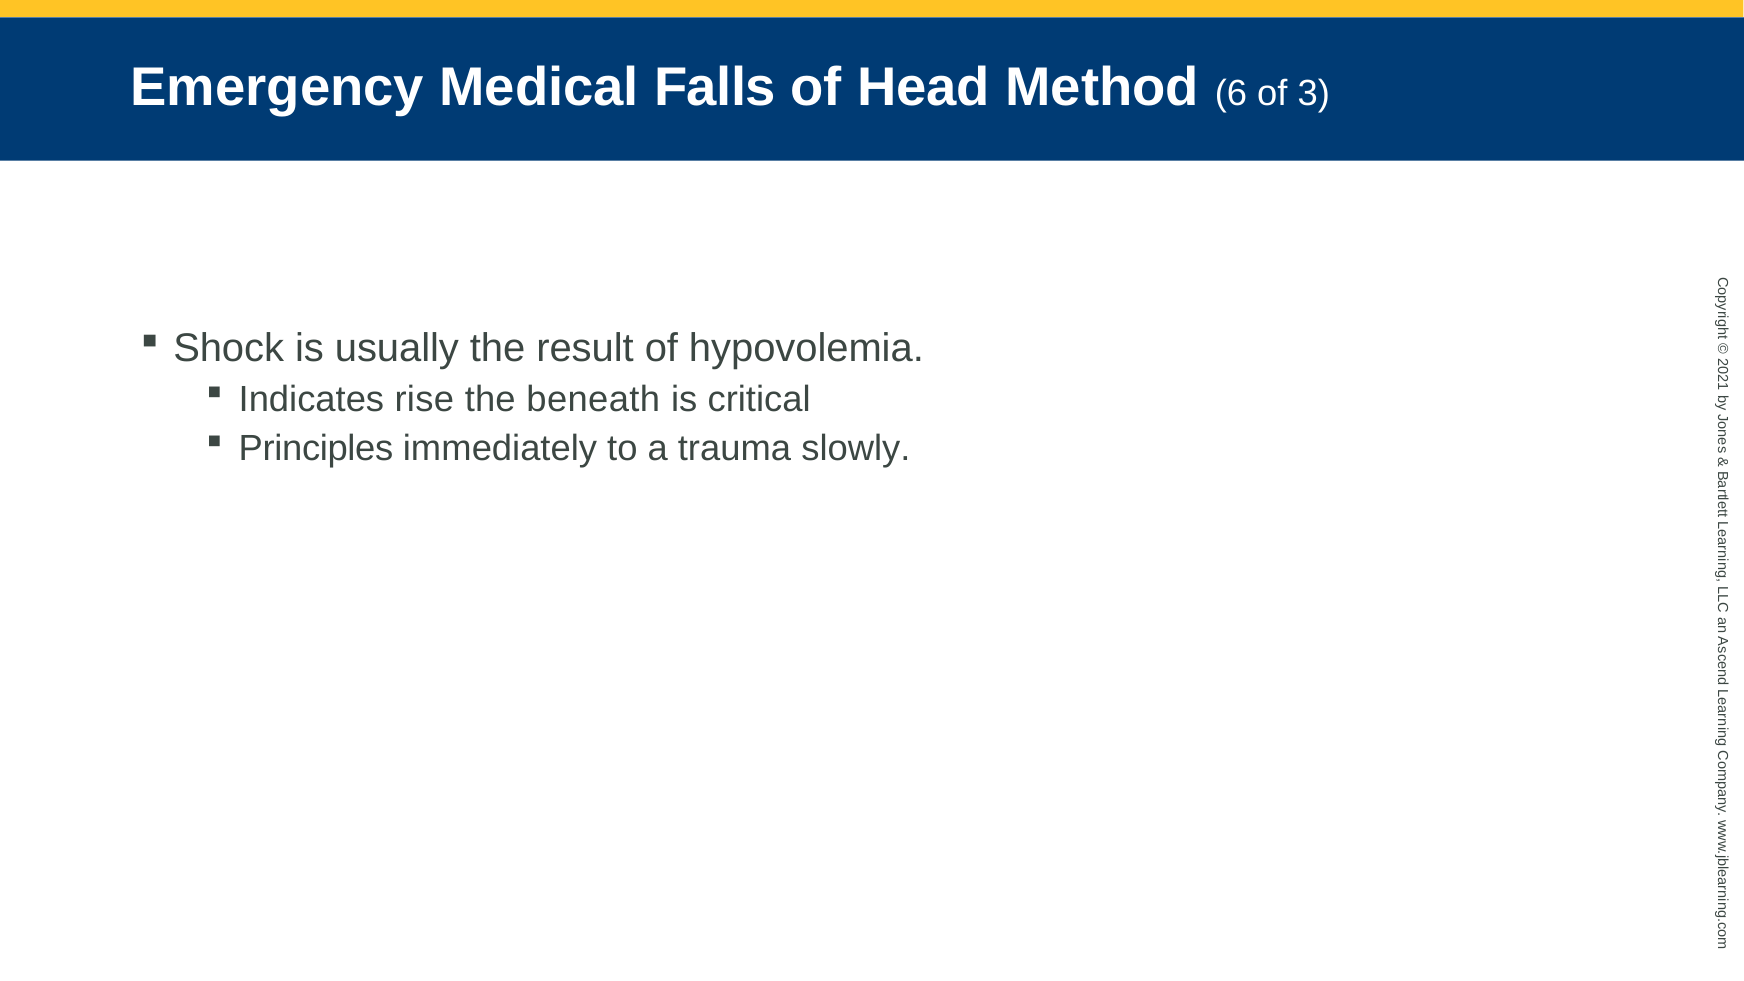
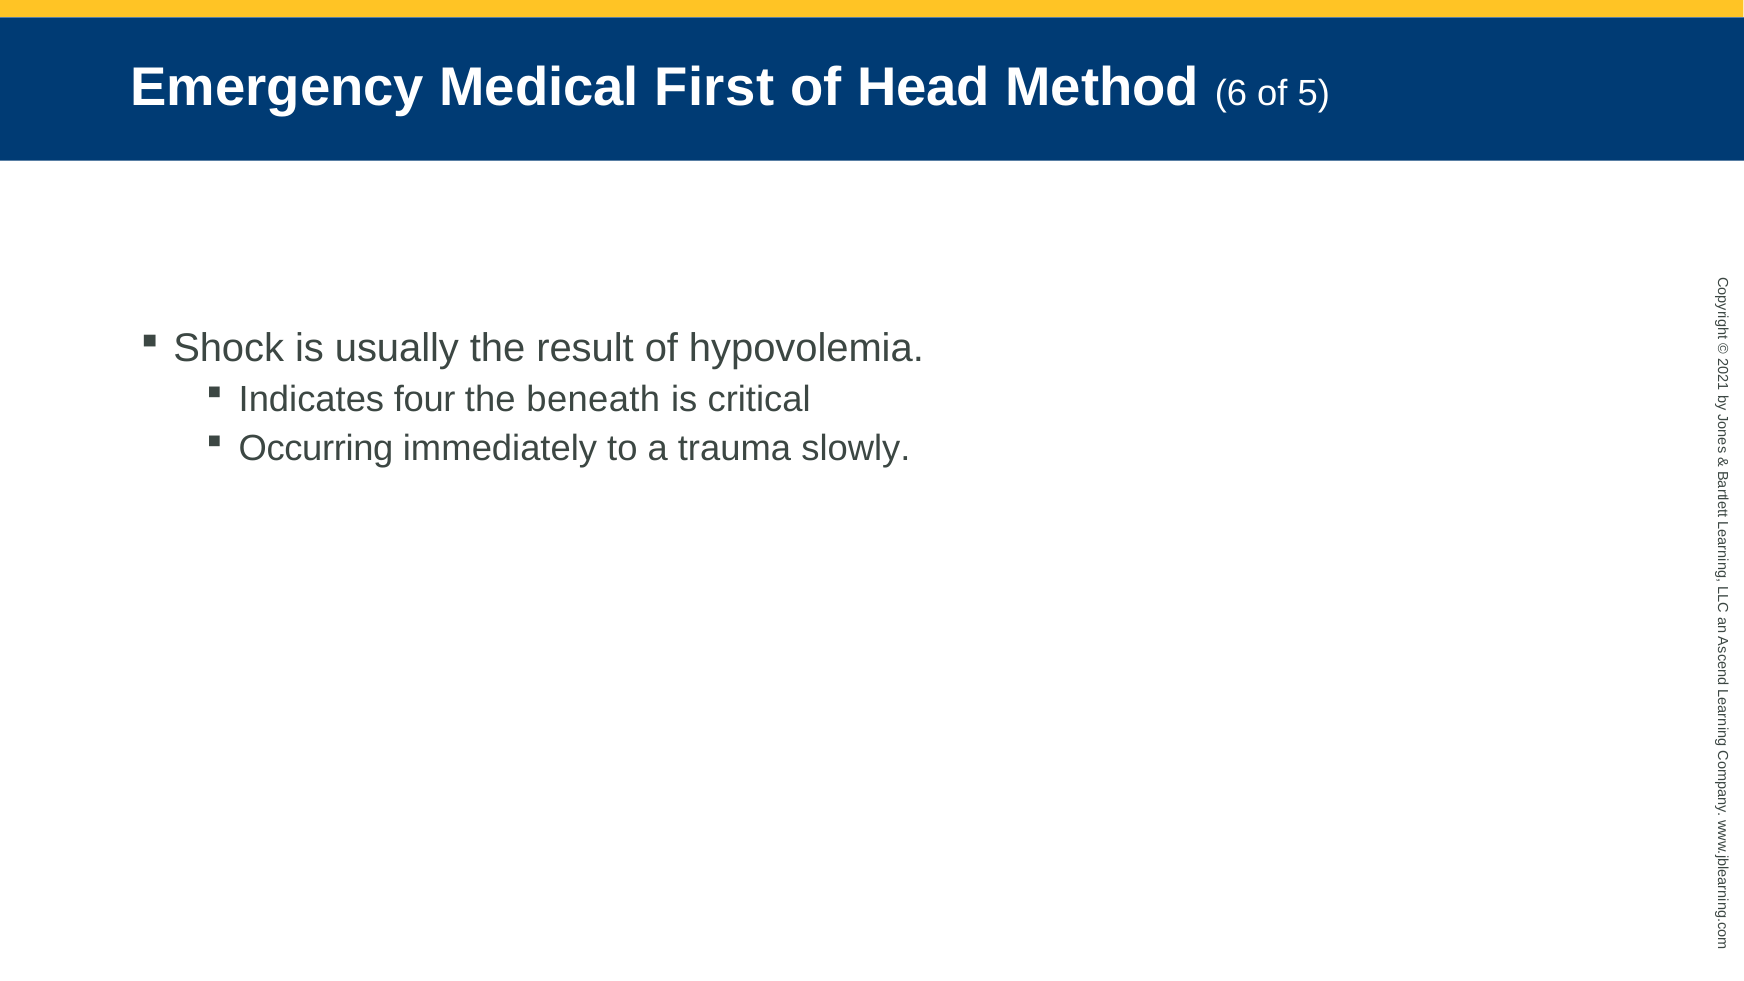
Falls: Falls -> First (715, 88)
3: 3 -> 5 (1314, 94)
rise: rise -> four (425, 400)
Principles: Principles -> Occurring (316, 449)
